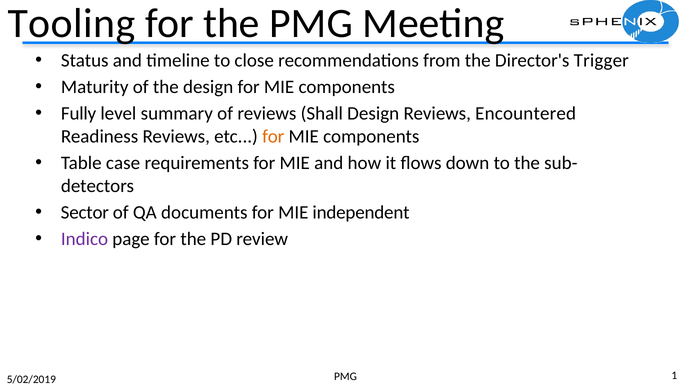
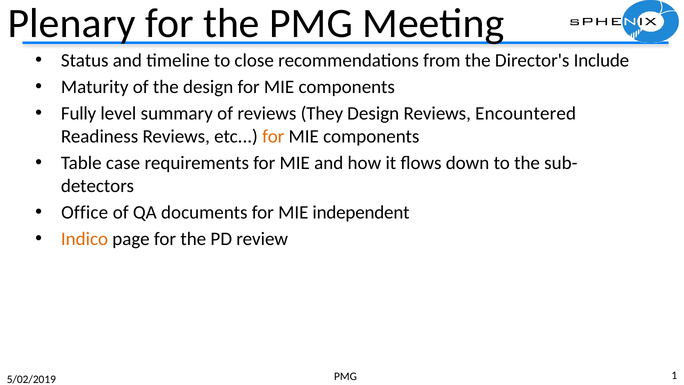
Tooling: Tooling -> Plenary (72, 23)
Trigger: Trigger -> Include (601, 60)
Shall: Shall -> They (322, 114)
Sector: Sector -> Office (85, 212)
Indico colour: purple -> orange (85, 239)
